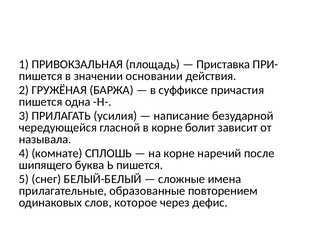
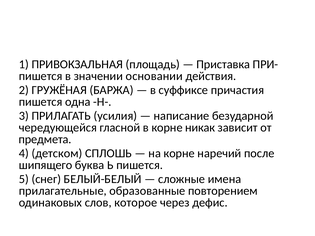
болит: болит -> никак (200, 128)
называла: называла -> предмета (45, 140)
комнате: комнате -> детском (57, 154)
